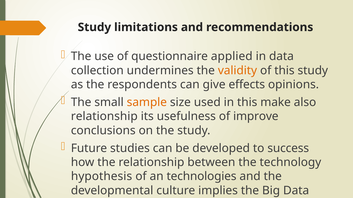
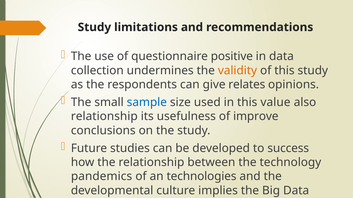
applied: applied -> positive (232, 56)
effects: effects -> relates (247, 85)
sample colour: orange -> blue (147, 103)
make: make -> value (275, 103)
hypothesis: hypothesis -> pandemics (102, 177)
